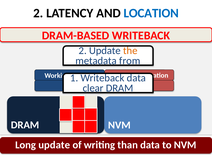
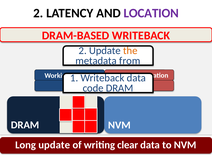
LOCATION colour: blue -> purple (151, 13)
clear: clear -> code (93, 88)
than: than -> clear (128, 145)
